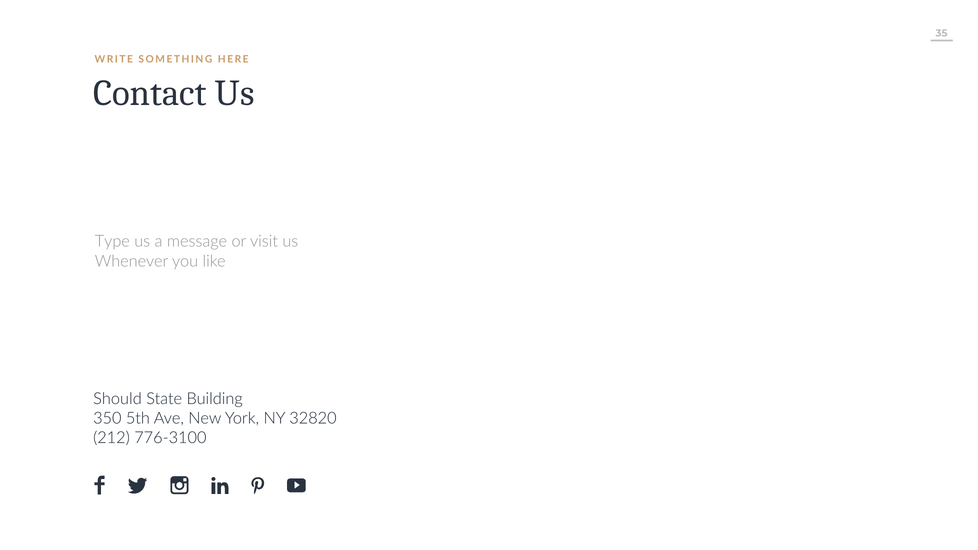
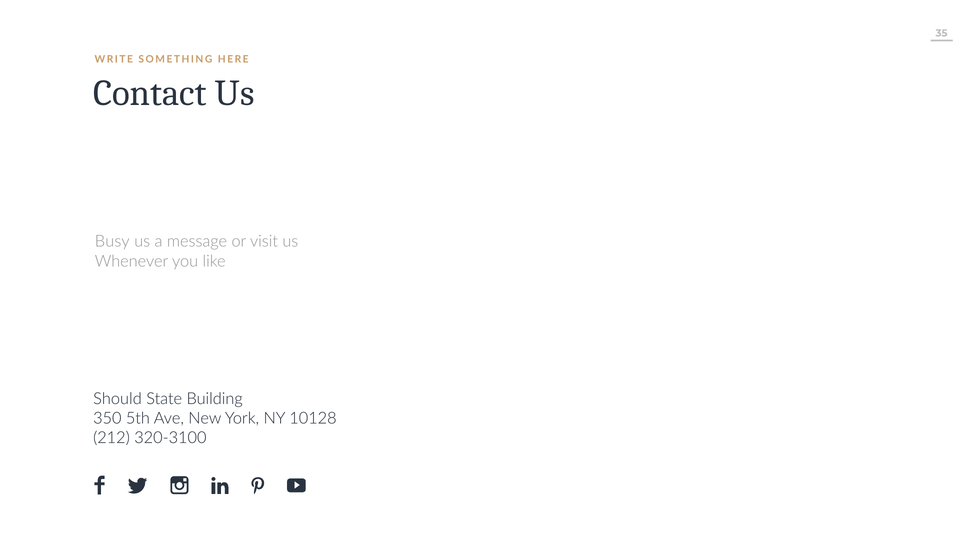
Type: Type -> Busy (112, 242)
32820: 32820 -> 10128 (313, 419)
776-3100: 776-3100 -> 320-3100 (170, 438)
